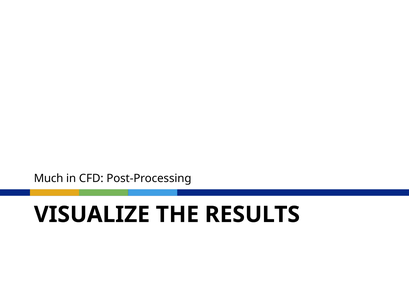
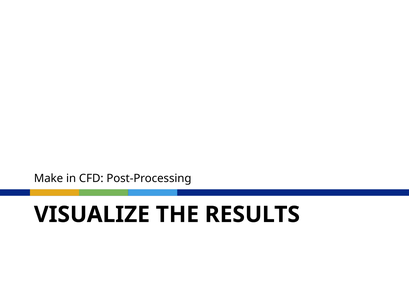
Much: Much -> Make (49, 178)
